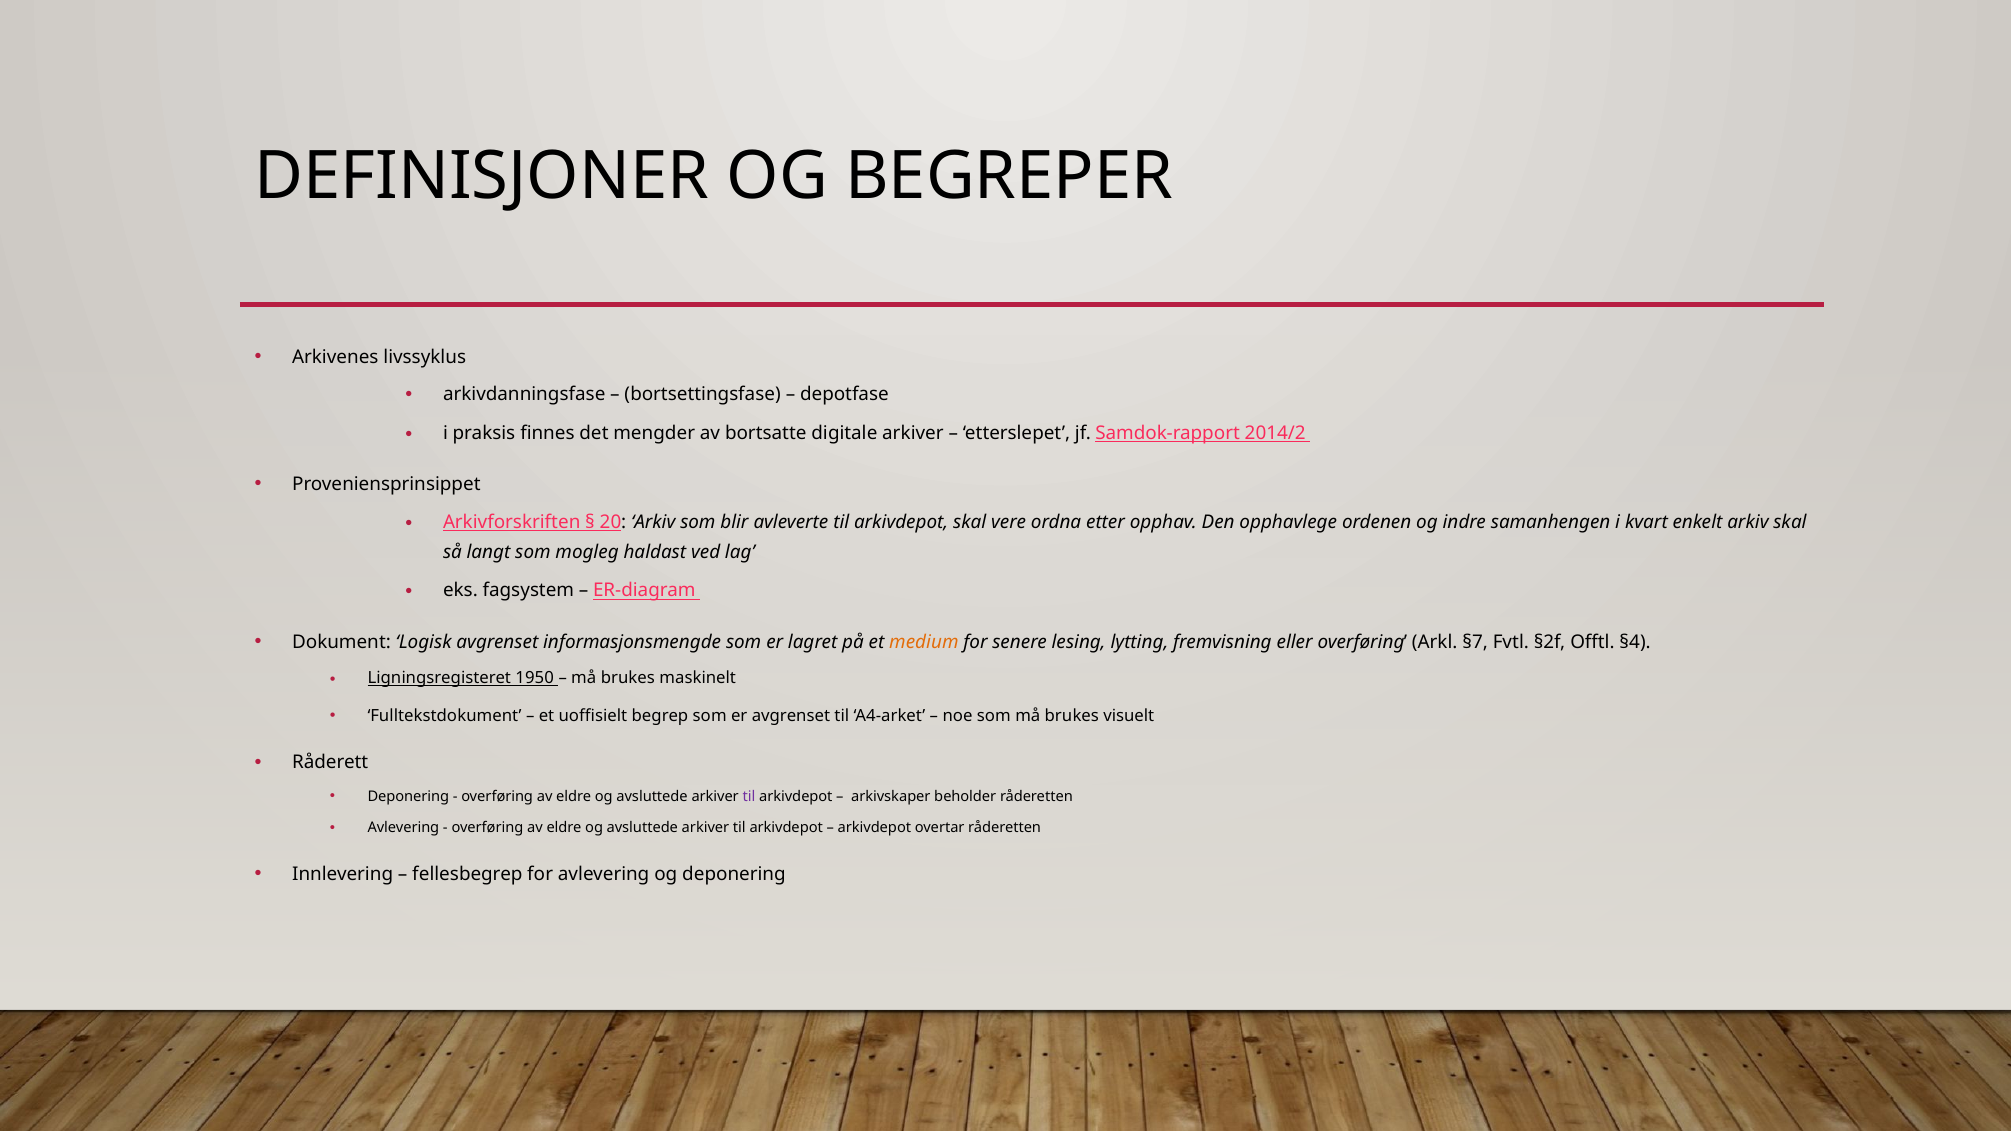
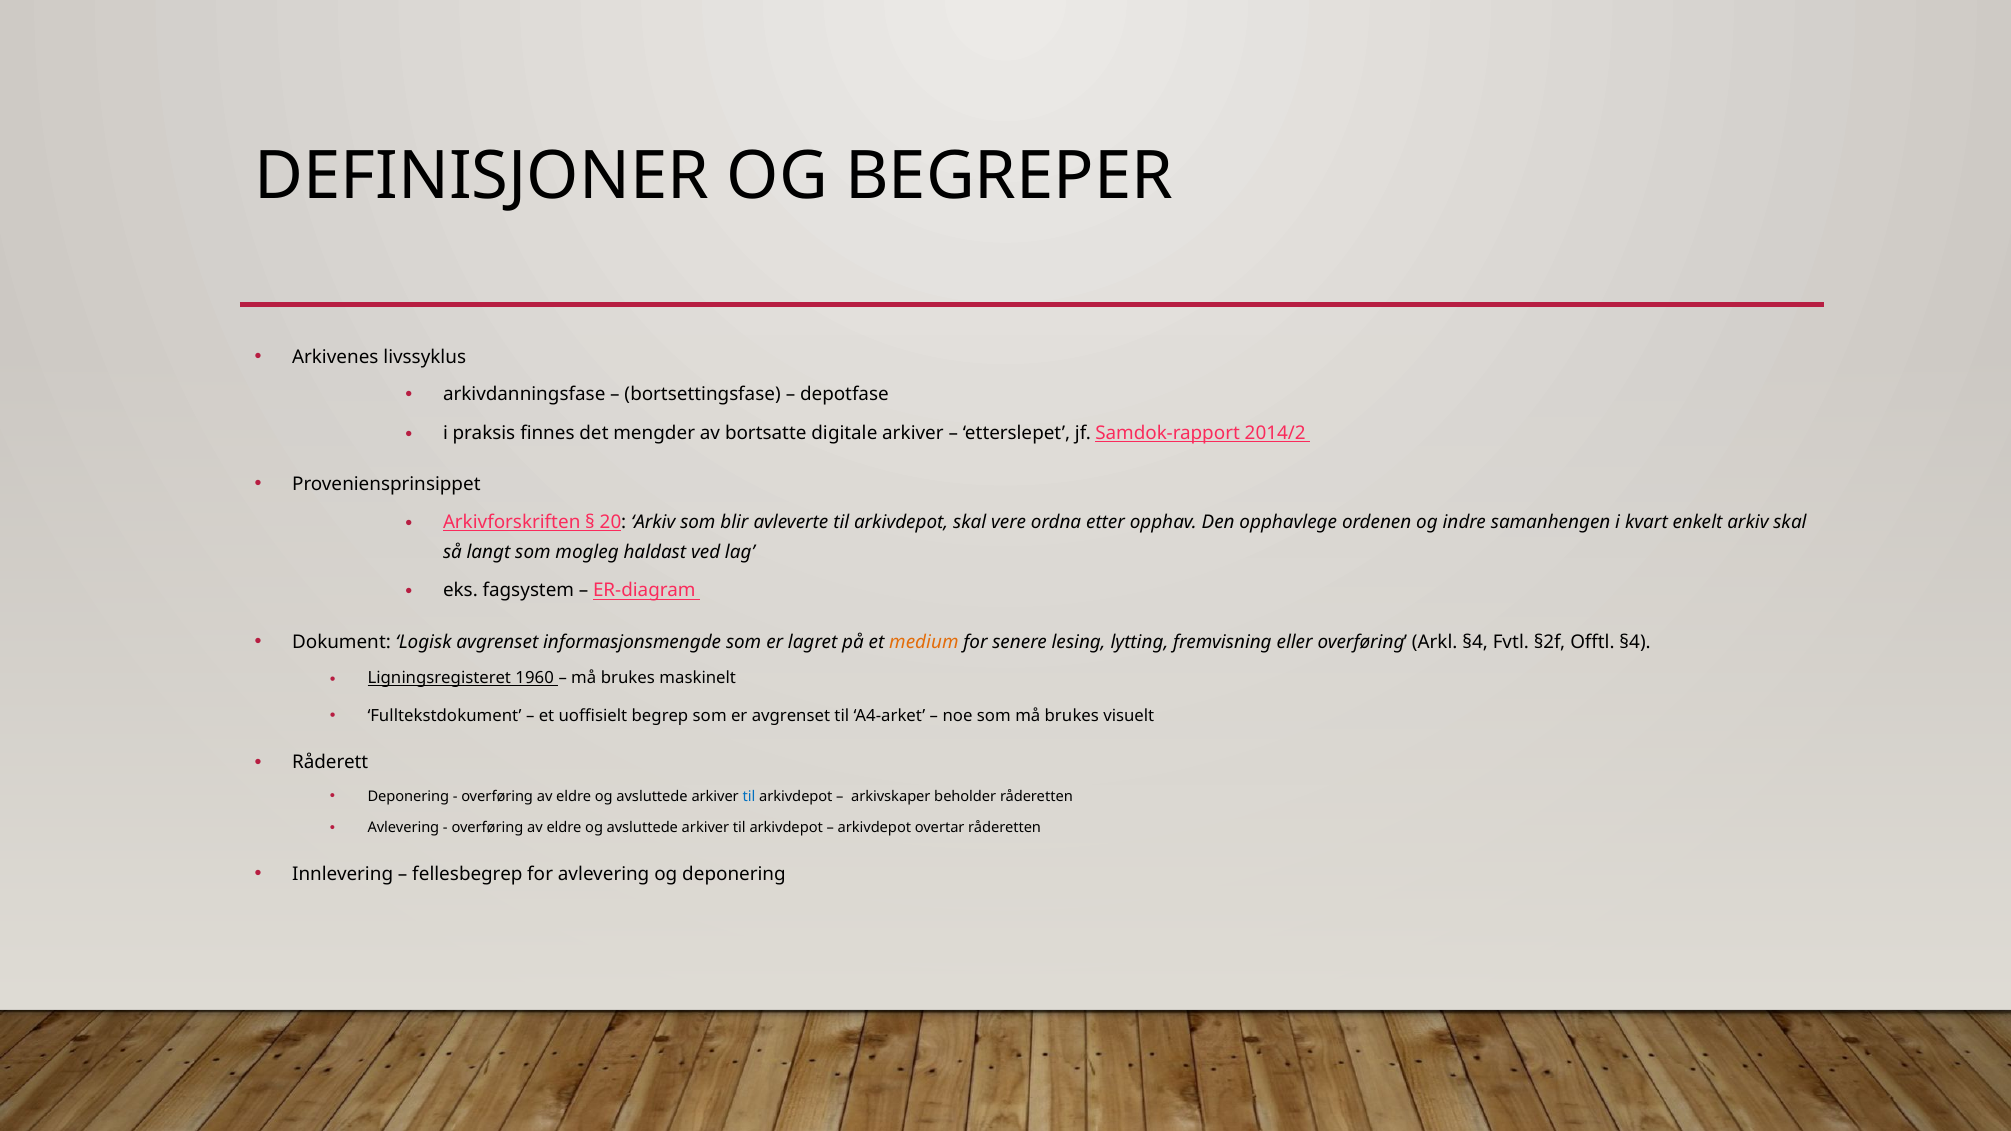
Arkl §7: §7 -> §4 (1475, 642)
1950: 1950 -> 1960 (535, 678)
til colour: purple -> blue (749, 797)
